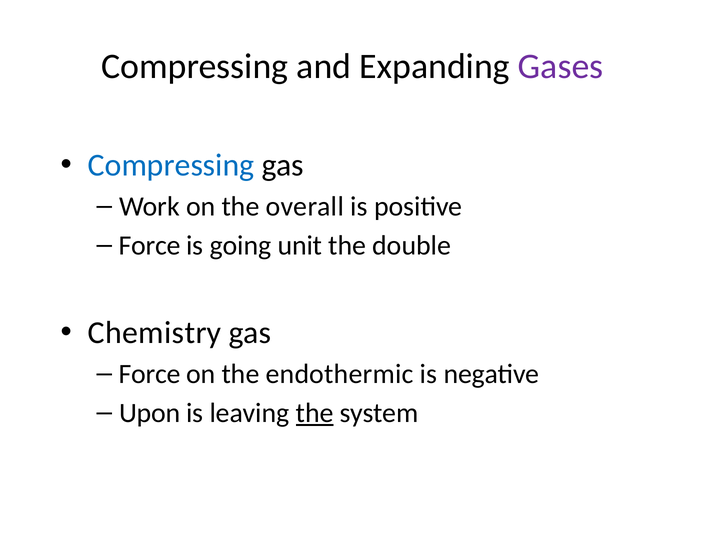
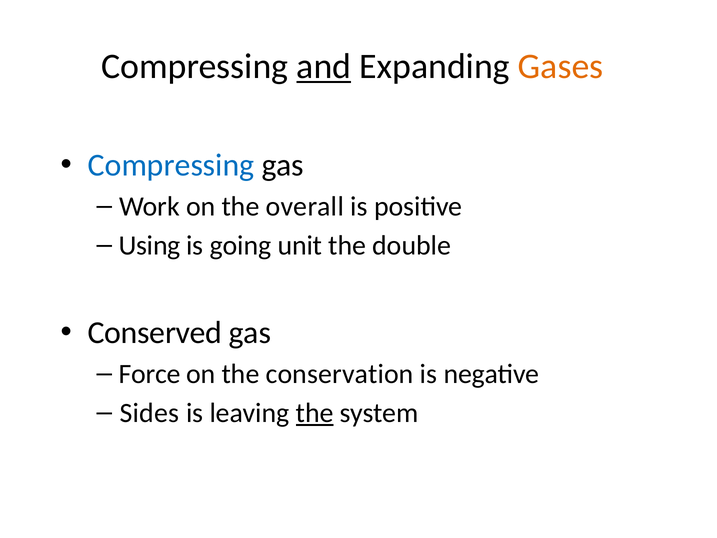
and underline: none -> present (324, 66)
Gases colour: purple -> orange (561, 66)
Force: Force -> Using (150, 245)
Chemistry: Chemistry -> Conserved (155, 333)
endothermic: endothermic -> conservation (340, 374)
Upon: Upon -> Sides (149, 413)
